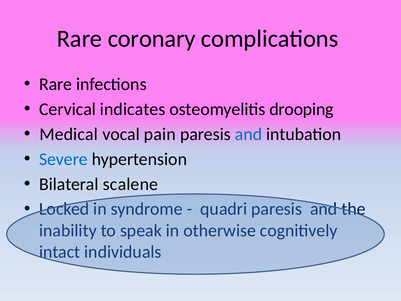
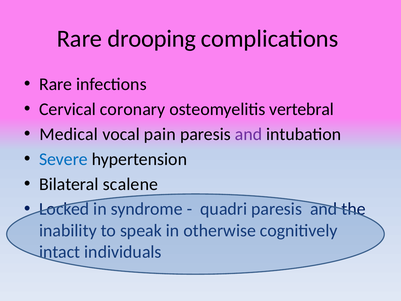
coronary: coronary -> drooping (152, 39)
indicates: indicates -> coronary (133, 109)
drooping: drooping -> vertebral (301, 109)
and colour: blue -> purple (248, 134)
